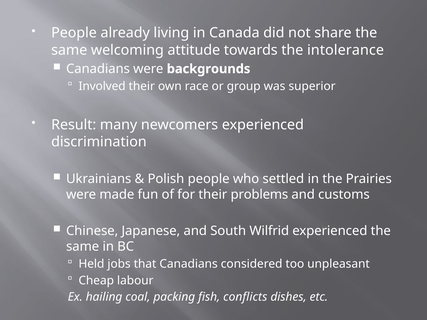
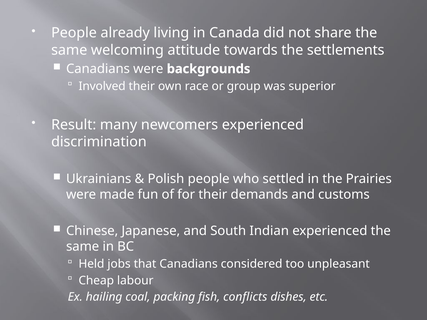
intolerance: intolerance -> settlements (346, 50)
problems: problems -> demands (259, 195)
Wilfrid: Wilfrid -> Indian (269, 231)
